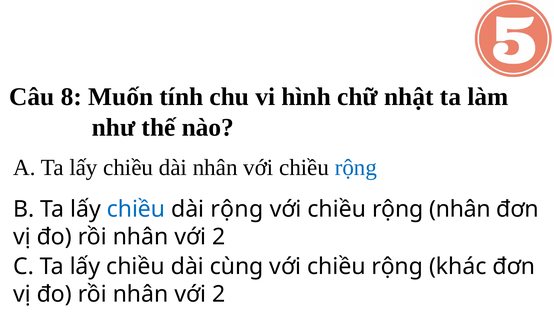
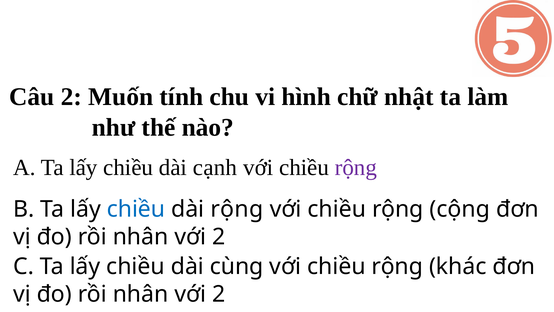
Câu 8: 8 -> 2 (71, 97)
dài nhân: nhân -> cạnh (215, 167)
rộng colour: blue -> purple (356, 167)
rộng nhân: nhân -> cộng (460, 209)
